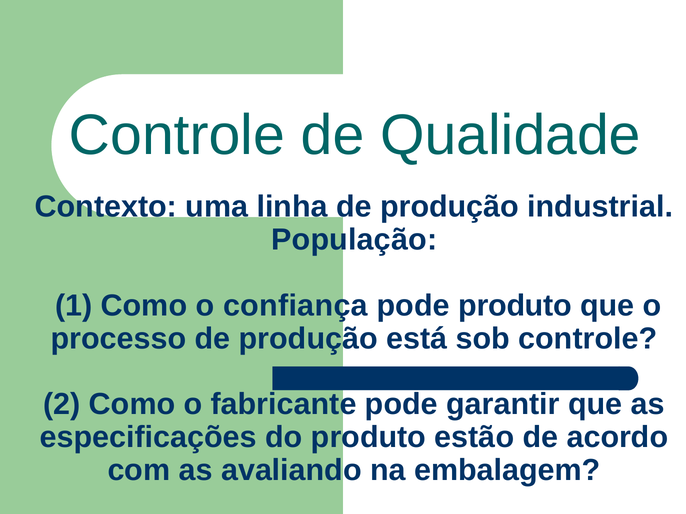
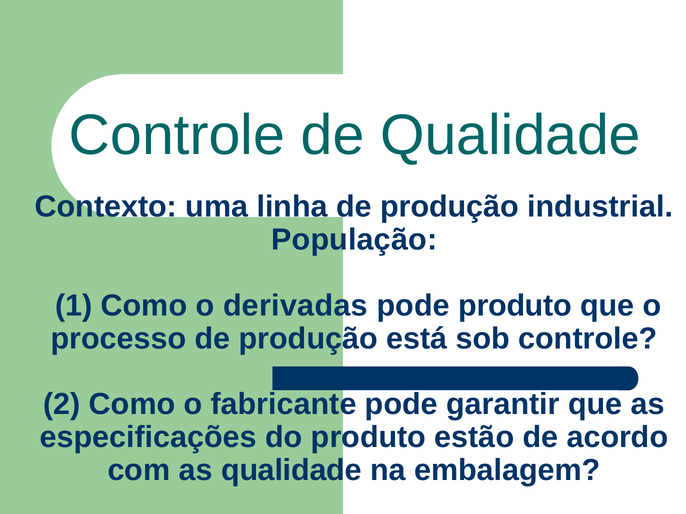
confiança: confiança -> derivadas (295, 306)
as avaliando: avaliando -> qualidade (291, 471)
